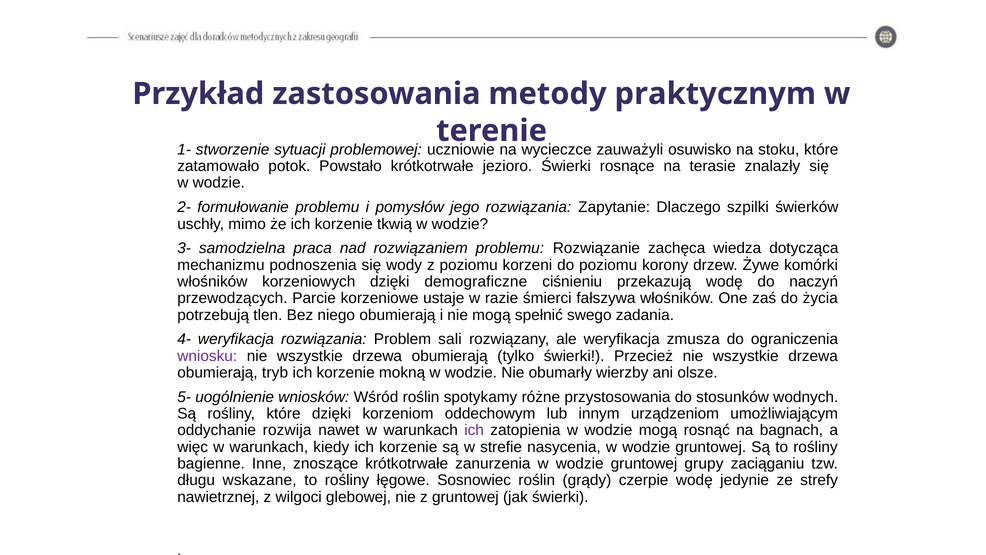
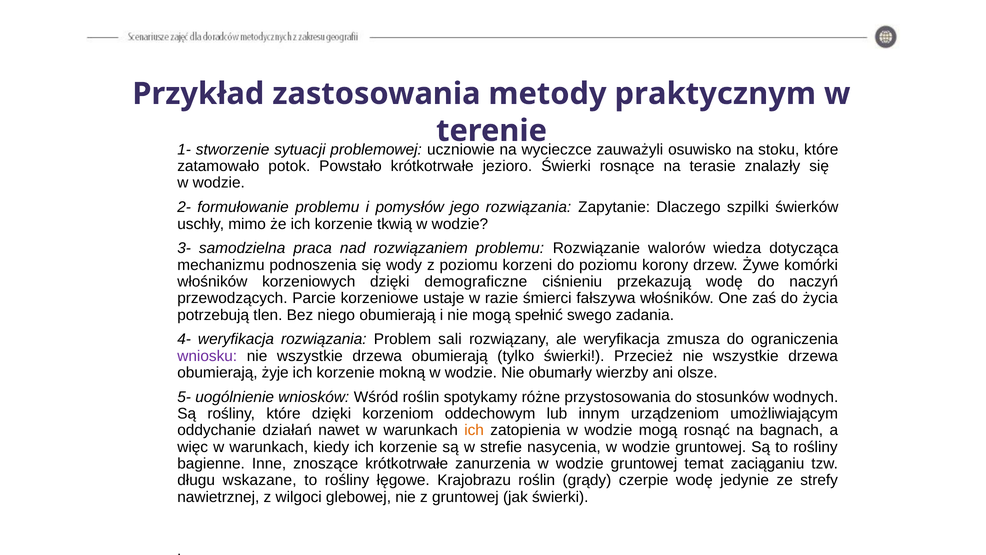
zachęca: zachęca -> walorów (677, 248)
tryb: tryb -> żyje (275, 372)
rozwija: rozwija -> działań (287, 430)
ich colour: purple -> orange (474, 430)
grupy: grupy -> temat (704, 463)
Sosnowiec: Sosnowiec -> Krajobrazu (474, 480)
